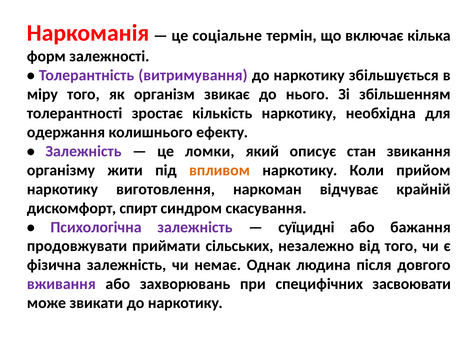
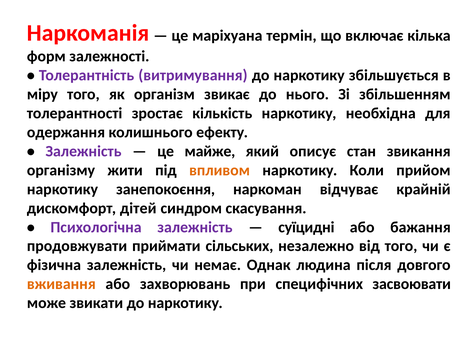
соціальне: соціальне -> маріхуана (227, 36)
ломки: ломки -> майже (210, 151)
виготовлення: виготовлення -> занепокоєння (166, 189)
спирт: спирт -> дітей (138, 208)
вживання colour: purple -> orange (61, 284)
